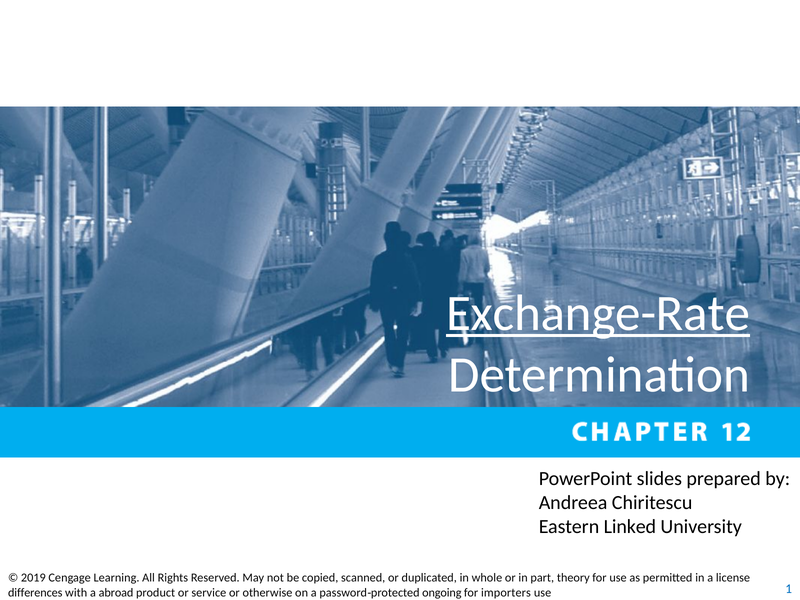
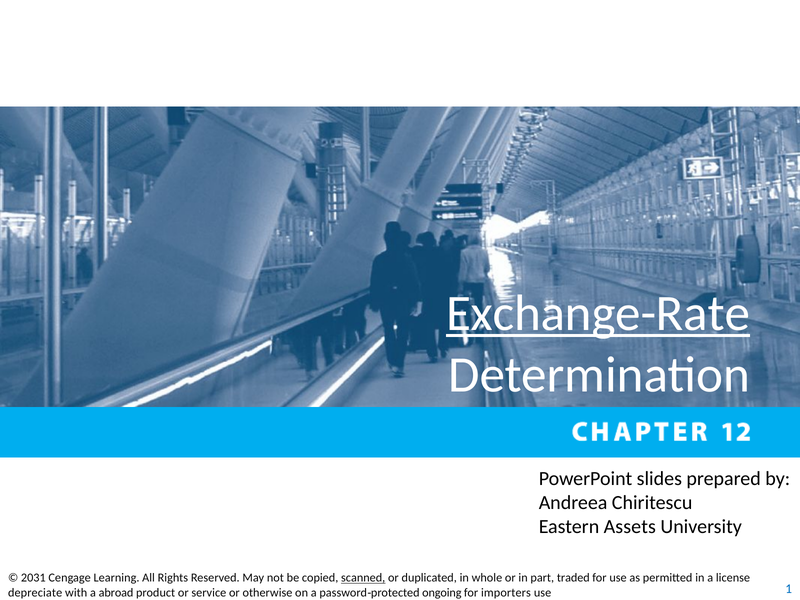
Linked: Linked -> Assets (630, 527)
2019: 2019 -> 2031 (33, 578)
scanned underline: none -> present (363, 578)
theory: theory -> traded (573, 578)
differences: differences -> depreciate (35, 593)
